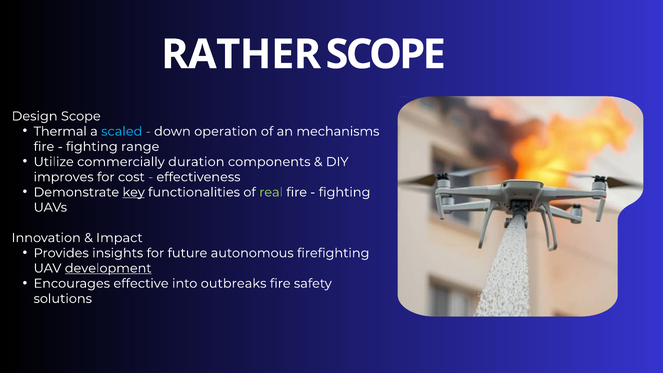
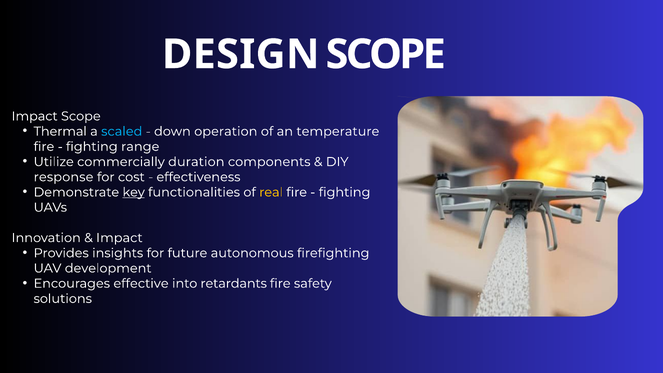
RATHER: RATHER -> DESIGN (241, 54)
Design: Design -> Impact (35, 116)
mechanisms: mechanisms -> temperature (338, 131)
improves: improves -> response (64, 177)
real colour: light green -> yellow (271, 192)
development underline: present -> none (108, 268)
outbreaks: outbreaks -> retardants (234, 283)
